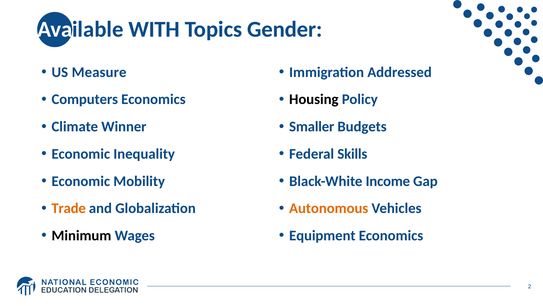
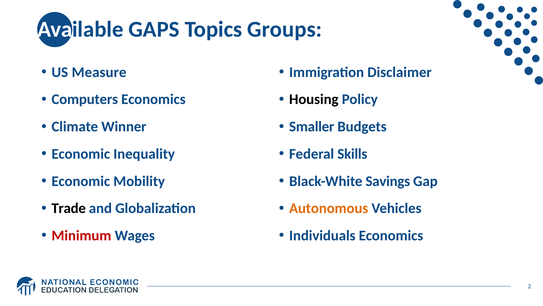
WITH: WITH -> GAPS (154, 29)
Gender: Gender -> Groups (285, 29)
Addressed: Addressed -> Disclaimer (400, 72)
Income: Income -> Savings (388, 181)
Trade colour: orange -> black (69, 208)
Minimum colour: black -> red (81, 235)
Equipment: Equipment -> Individuals (322, 235)
